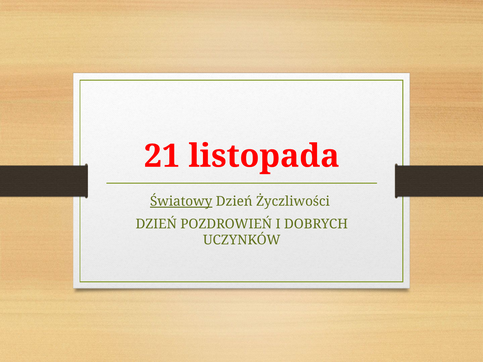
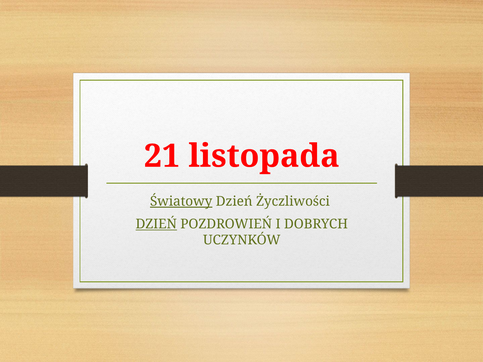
DZIEŃ underline: none -> present (156, 224)
